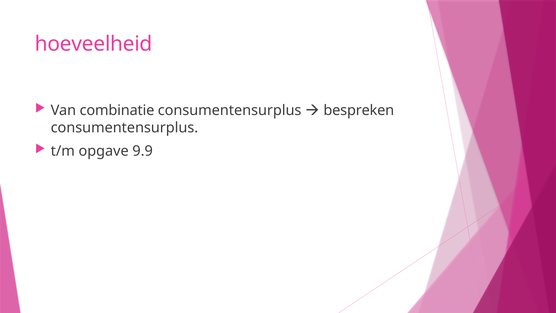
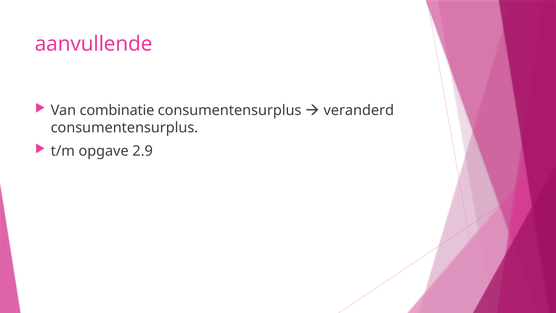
hoeveelheid: hoeveelheid -> aanvullende (94, 44)
bespreken: bespreken -> veranderd (359, 110)
9.9: 9.9 -> 2.9 (143, 151)
